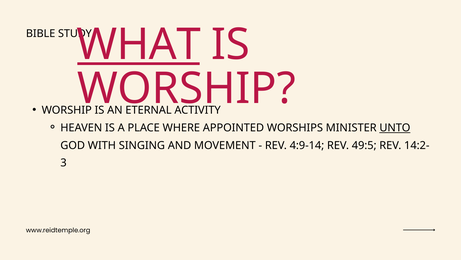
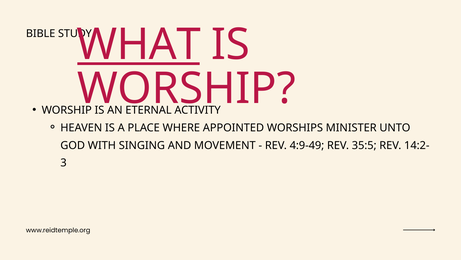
UNTO underline: present -> none (395, 127)
4:9-14: 4:9-14 -> 4:9-49 (307, 145)
49:5: 49:5 -> 35:5 (364, 145)
